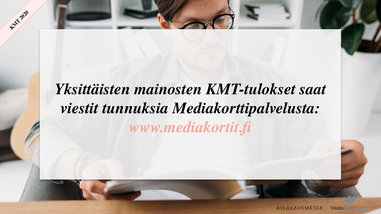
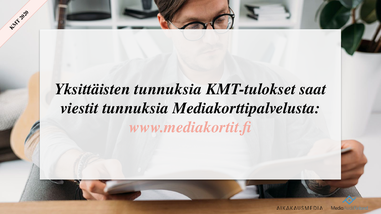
Yksittäisten mainosten: mainosten -> tunnuksia (168, 89)
